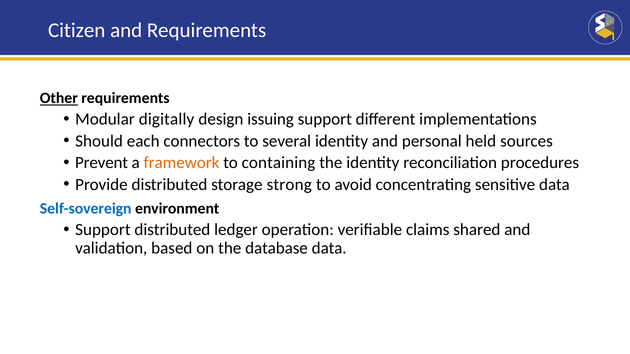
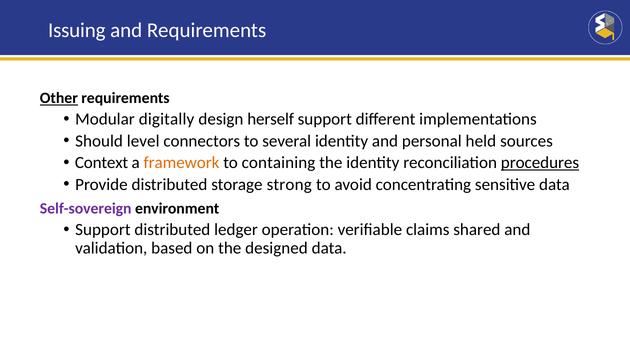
Citizen: Citizen -> Issuing (77, 30)
issuing: issuing -> herself (271, 119)
each: each -> level (143, 141)
Prevent: Prevent -> Context (102, 163)
procedures underline: none -> present (540, 163)
Self-sovereign colour: blue -> purple (86, 209)
database: database -> designed (276, 248)
